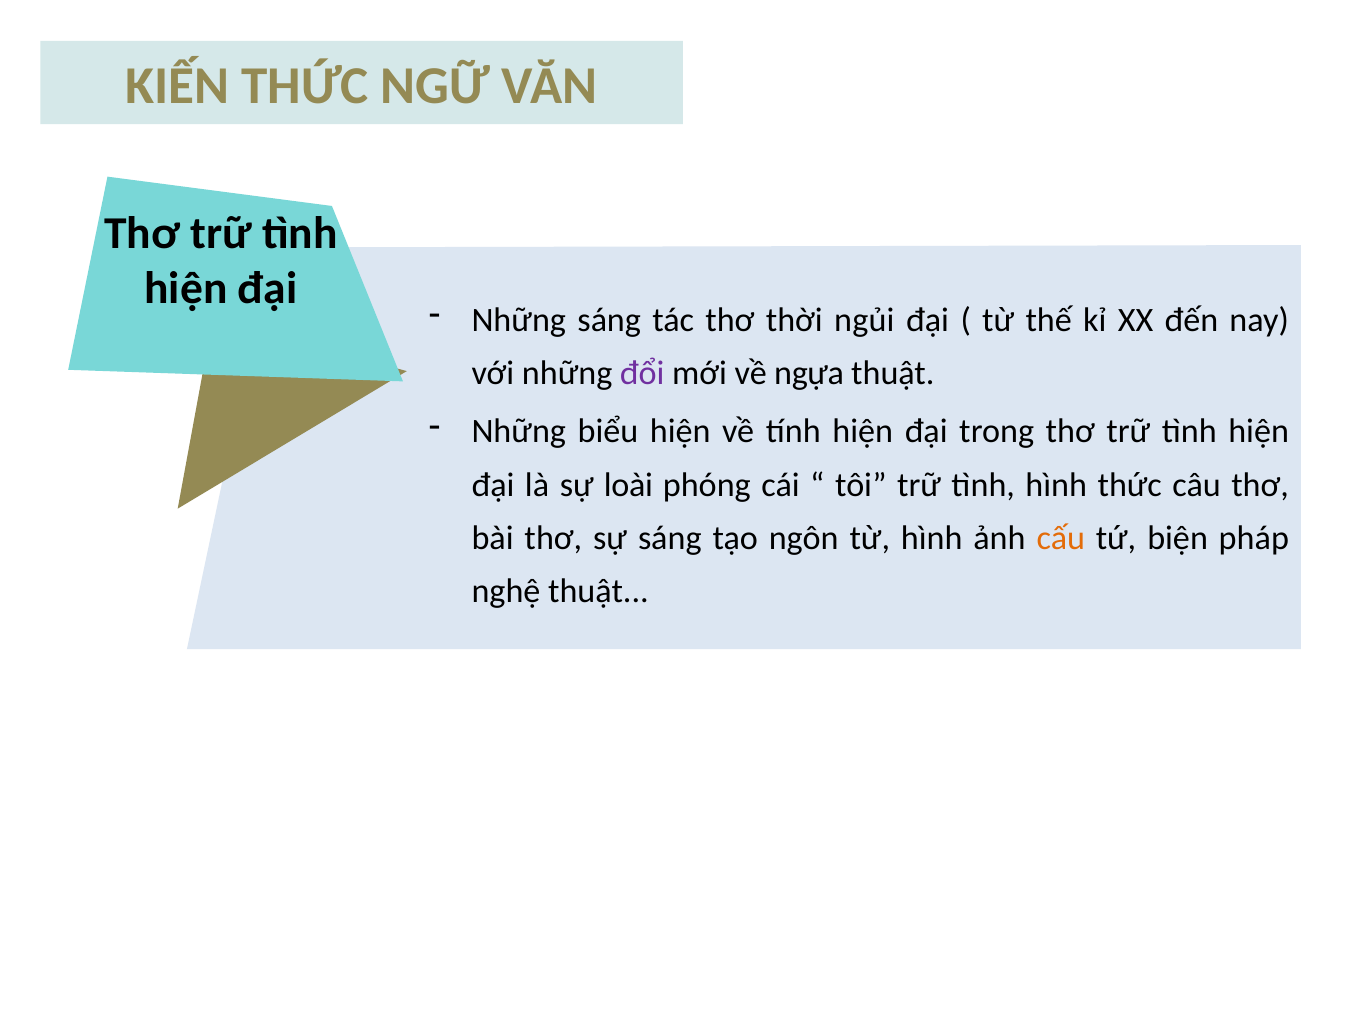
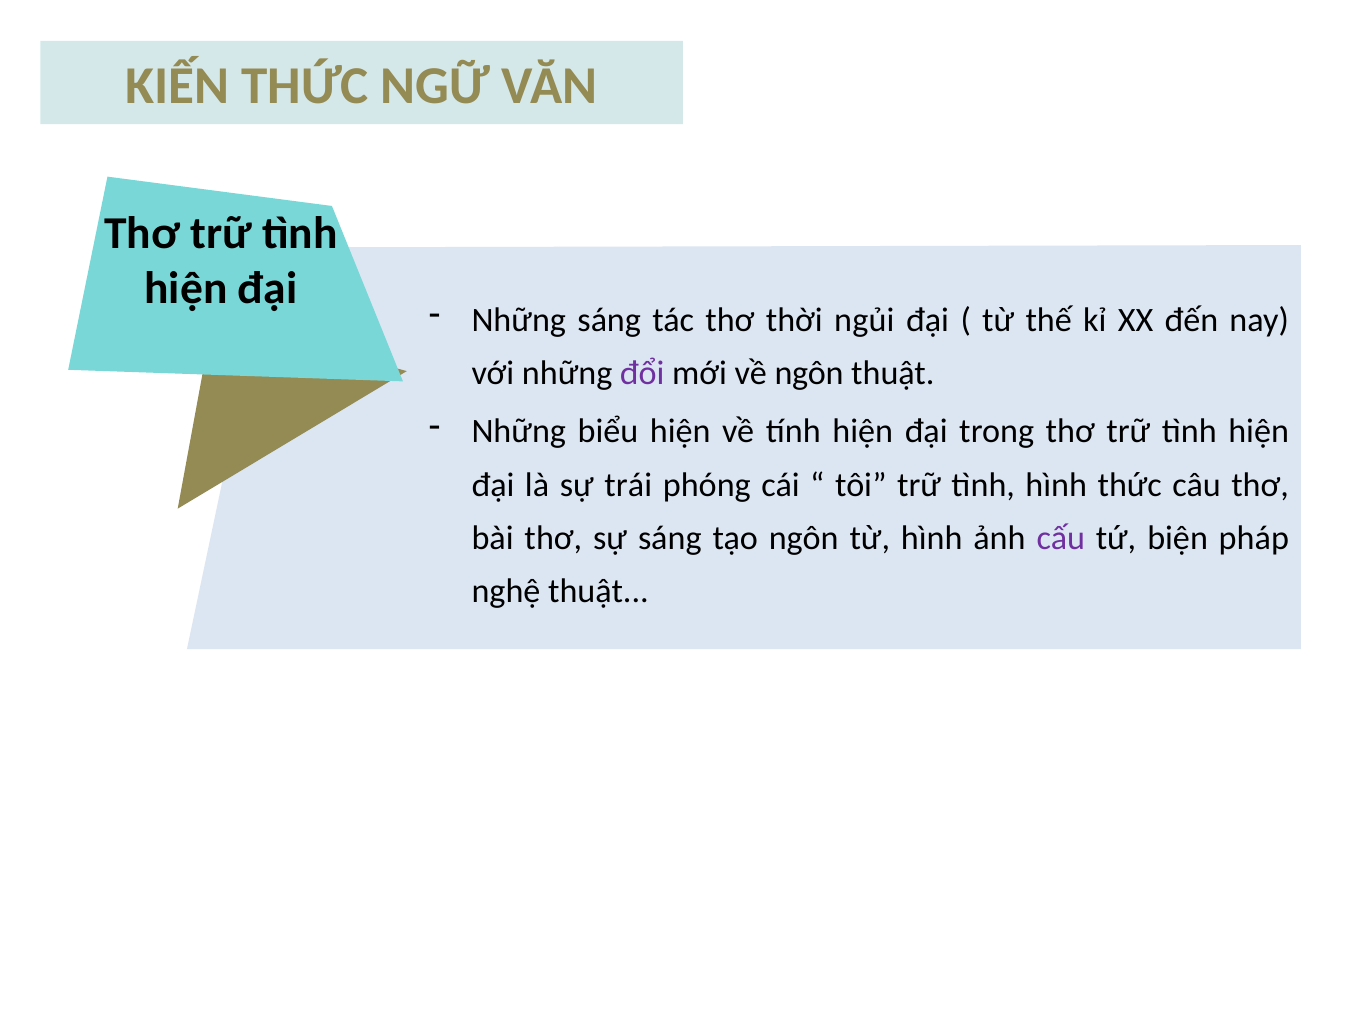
về ngựa: ngựa -> ngôn (809, 373)
loài: loài -> trái (628, 485)
cấu colour: orange -> purple (1061, 538)
